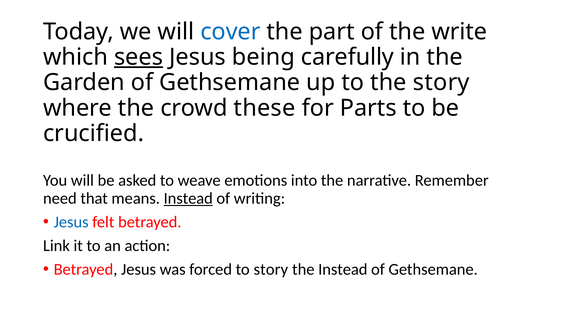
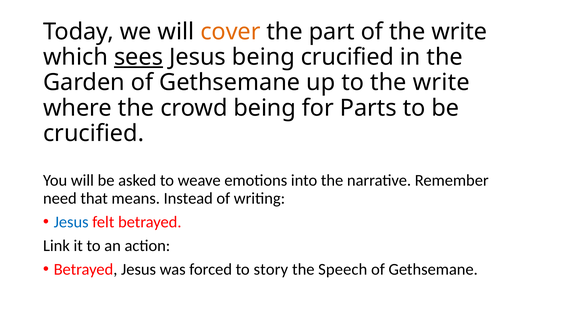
cover colour: blue -> orange (230, 32)
being carefully: carefully -> crucified (347, 57)
to the story: story -> write (441, 82)
crowd these: these -> being (265, 108)
Instead underline: present -> none (188, 198)
the Instead: Instead -> Speech (343, 269)
